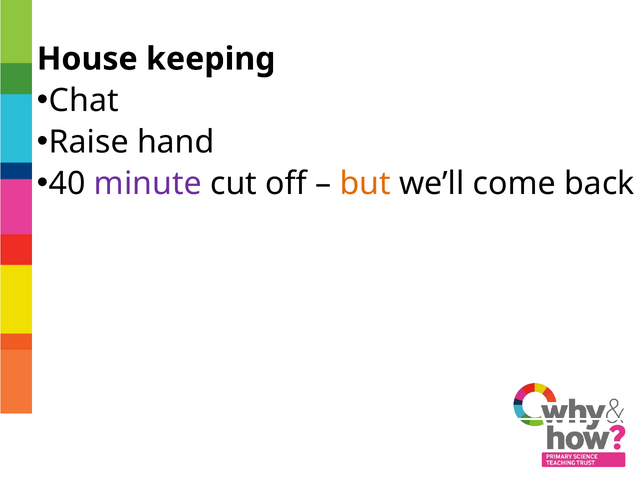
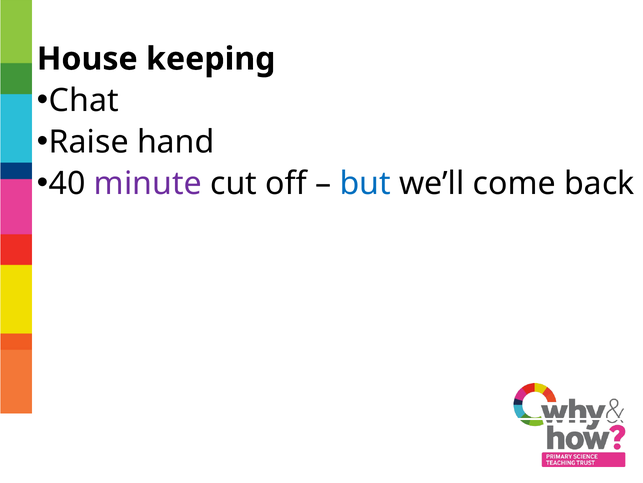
but colour: orange -> blue (365, 183)
